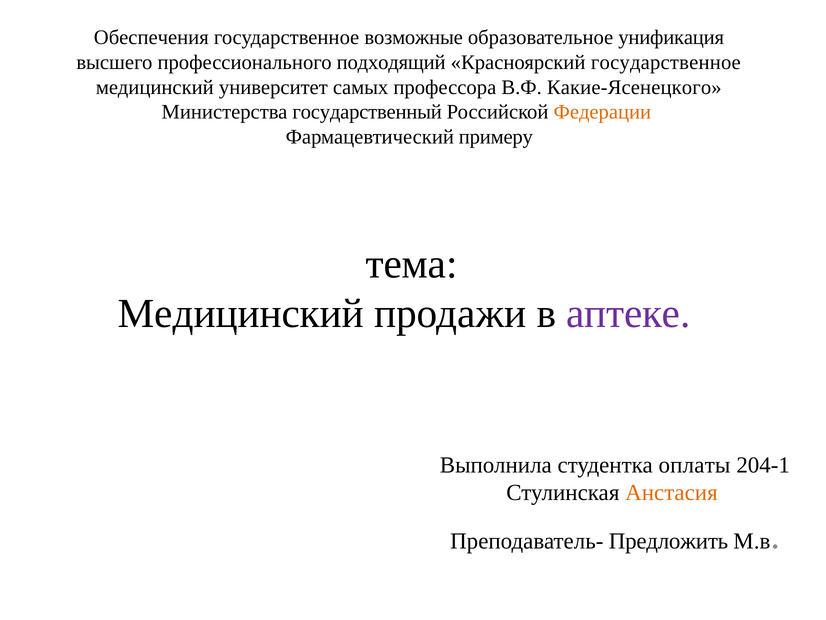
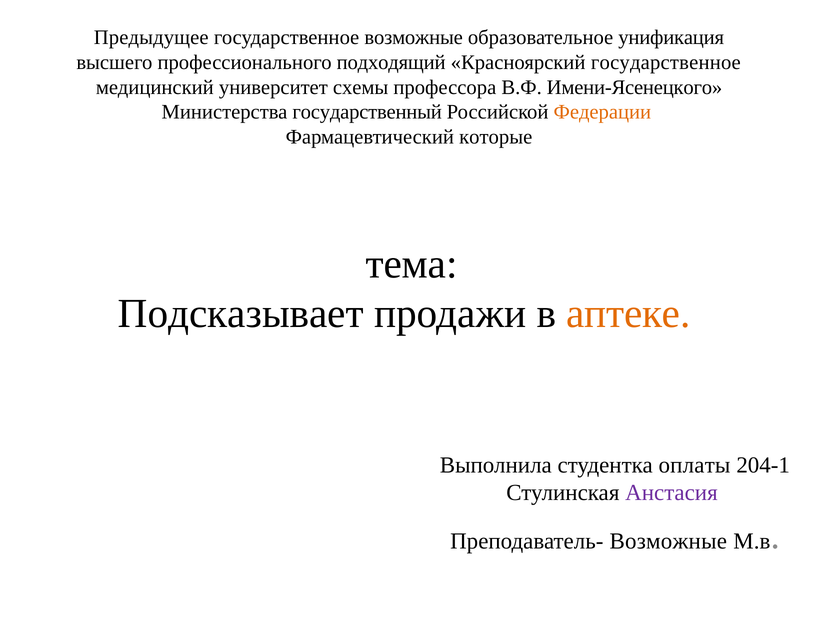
Обеспечения: Обеспечения -> Предыдущее (151, 38)
самых: самых -> схемы (361, 87)
Какие-Ясенецкого: Какие-Ясенецкого -> Имени-Ясенецкого (634, 87)
примеру: примеру -> которые (496, 137)
Медицинский: Медицинский -> Подсказывает (241, 314)
аптеке colour: purple -> orange (628, 314)
Анстасия colour: orange -> purple (671, 492)
Преподаватель- Предложить: Предложить -> Возможные (668, 541)
